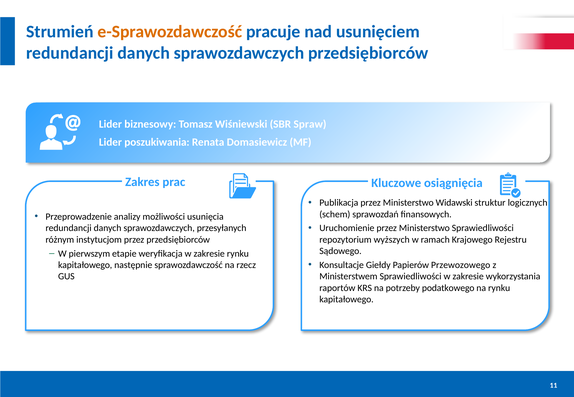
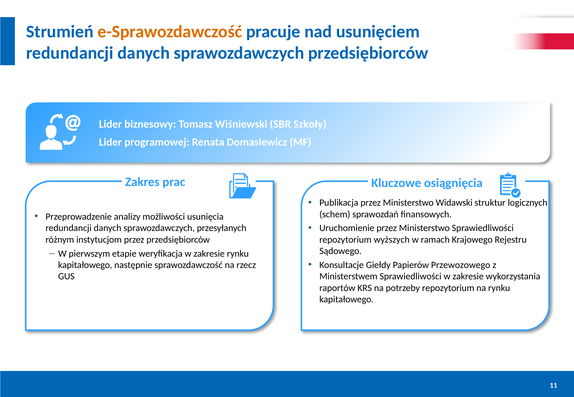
Spraw: Spraw -> Szkoły (310, 124)
poszukiwania: poszukiwania -> programowej (157, 142)
potrzeby podatkowego: podatkowego -> repozytorium (448, 288)
